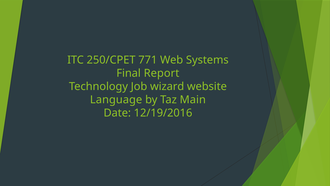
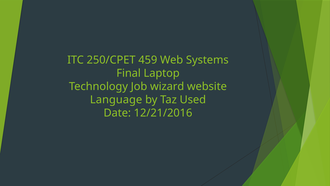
771: 771 -> 459 (148, 60)
Report: Report -> Laptop (162, 73)
Main: Main -> Used (193, 99)
12/19/2016: 12/19/2016 -> 12/21/2016 (163, 113)
